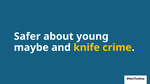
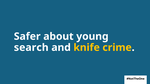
maybe: maybe -> search (31, 48)
